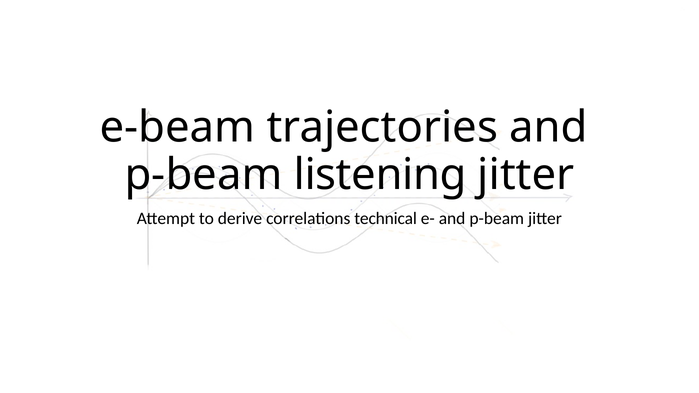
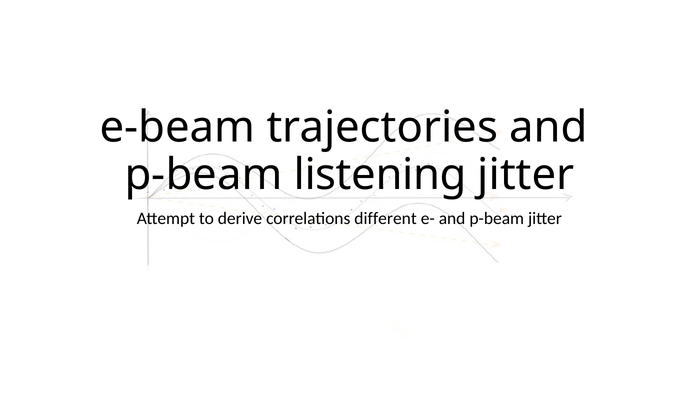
technical: technical -> different (386, 218)
